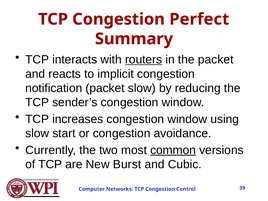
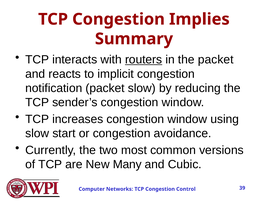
Perfect: Perfect -> Implies (199, 19)
common underline: present -> none (173, 150)
Burst: Burst -> Many (127, 164)
